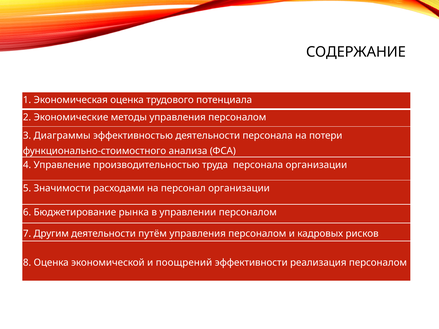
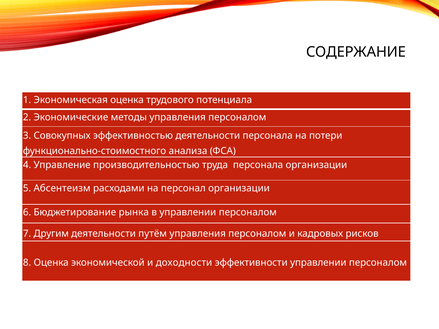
Диаграммы: Диаграммы -> Совокупных (62, 136)
Значимости: Значимости -> Абсентеизм (62, 188)
поощрений: поощрений -> доходности (184, 263)
эффективности реализация: реализация -> управлении (318, 263)
